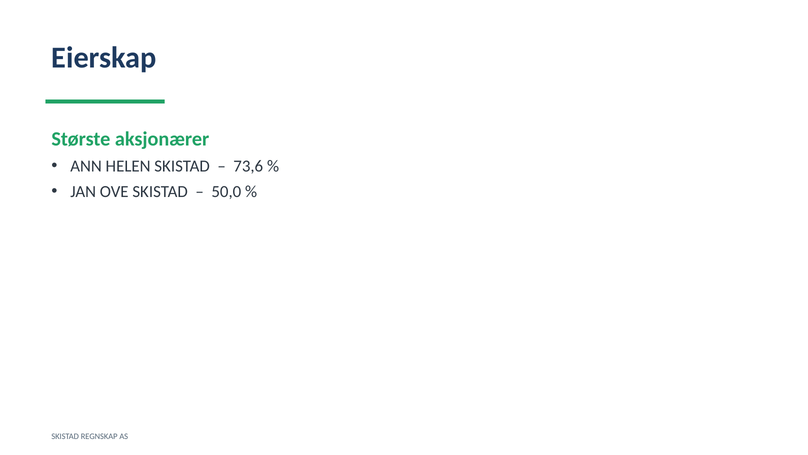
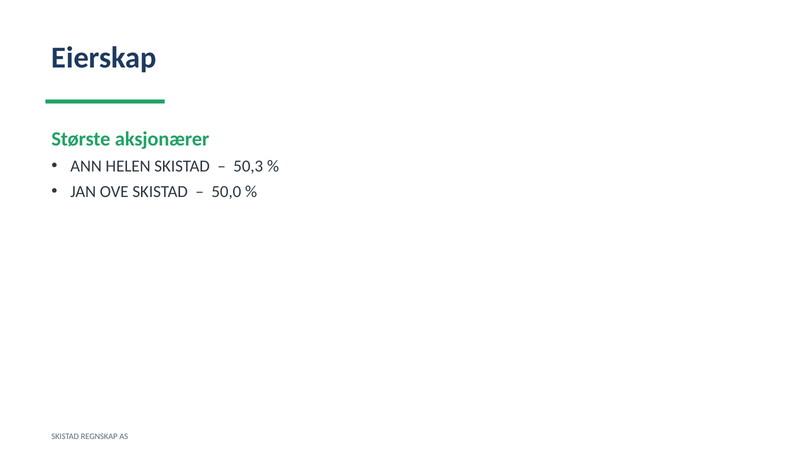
73,6: 73,6 -> 50,3 (248, 166)
